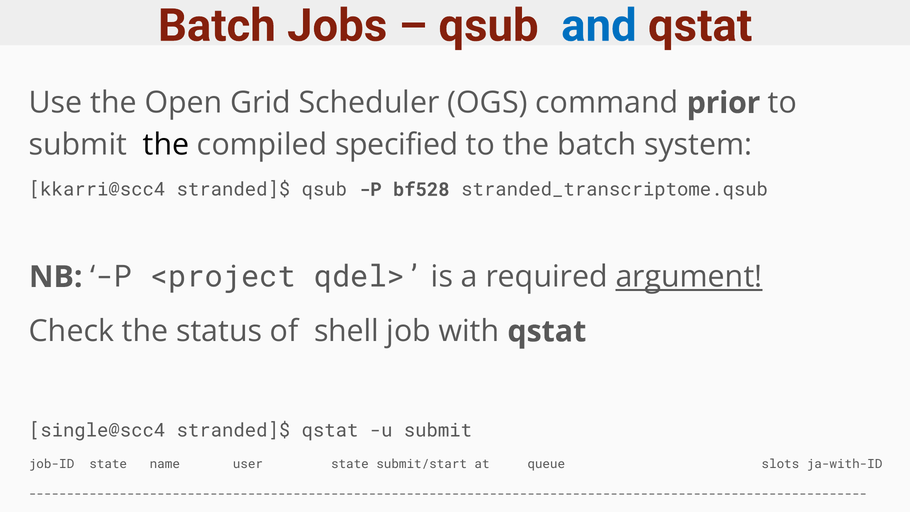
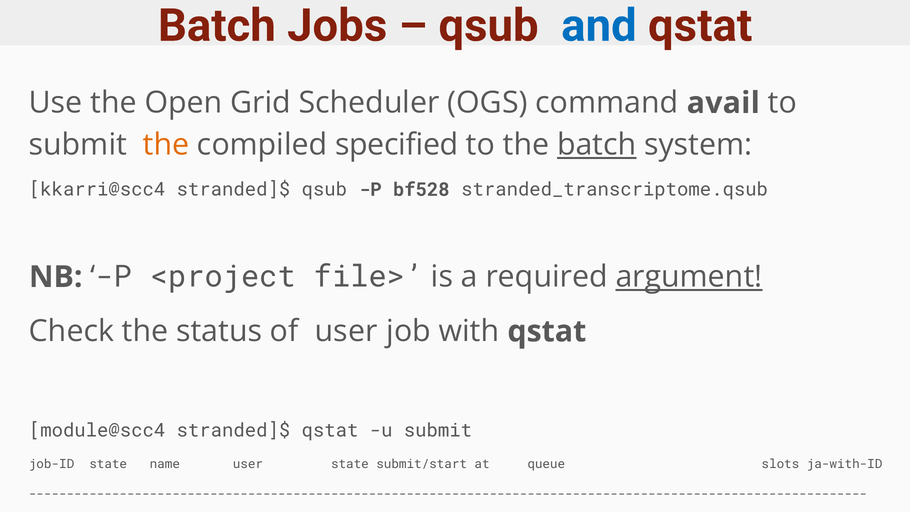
prior: prior -> avail (723, 103)
the colour: black -> orange (166, 145)
batch underline: none -> present (597, 145)
qdel>: qdel> -> file> (369, 277)
of shell: shell -> user (346, 331)
single@scc4: single@scc4 -> module@scc4 (97, 431)
